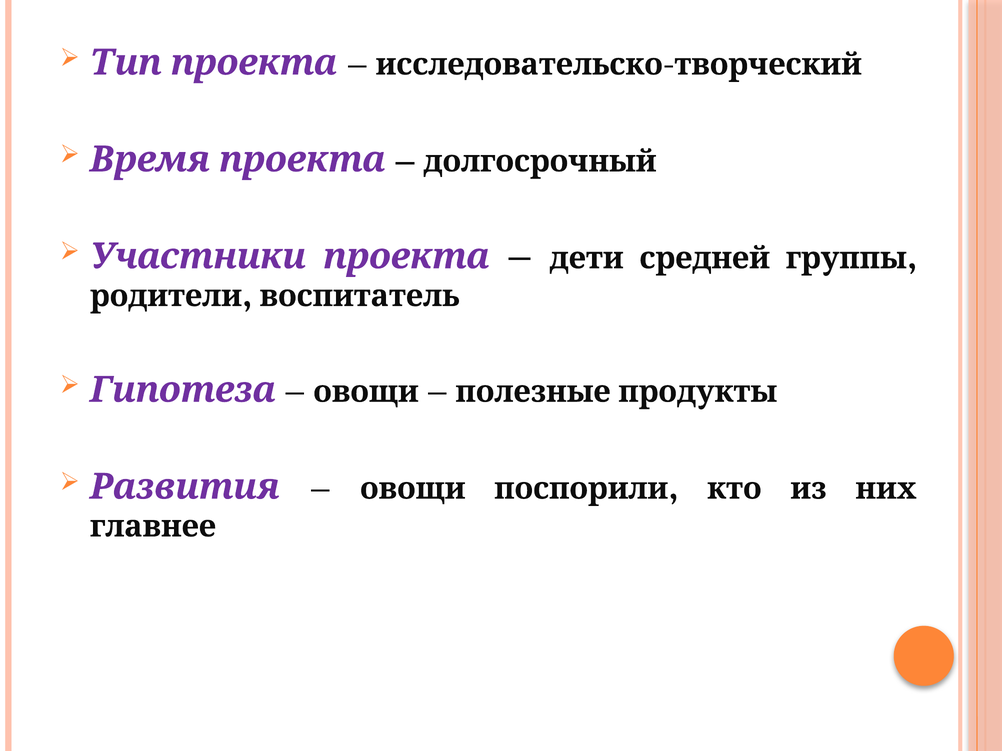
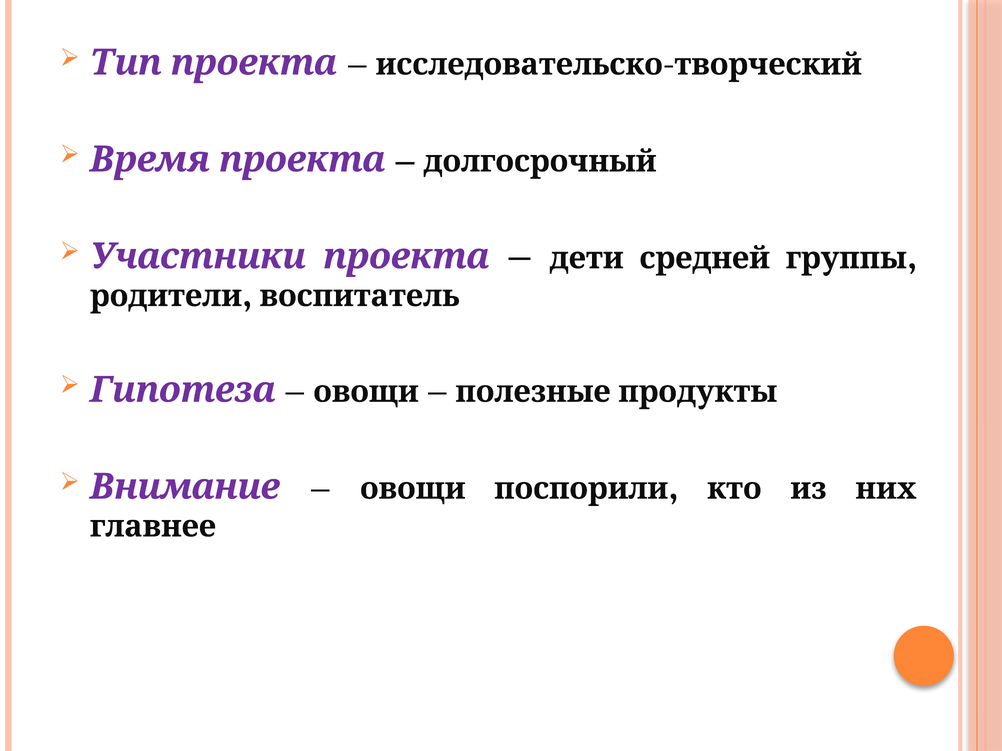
Развития: Развития -> Внимание (185, 487)
